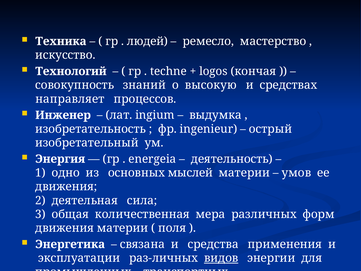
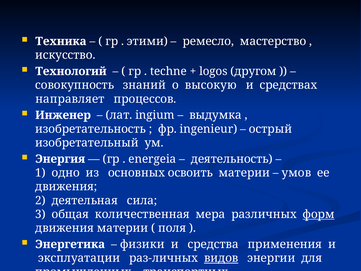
людей: людей -> этими (147, 41)
кончая: кончая -> другом (253, 71)
мыслей: мыслей -> освоить (190, 173)
форм underline: none -> present (319, 214)
связана: связана -> физики (142, 244)
